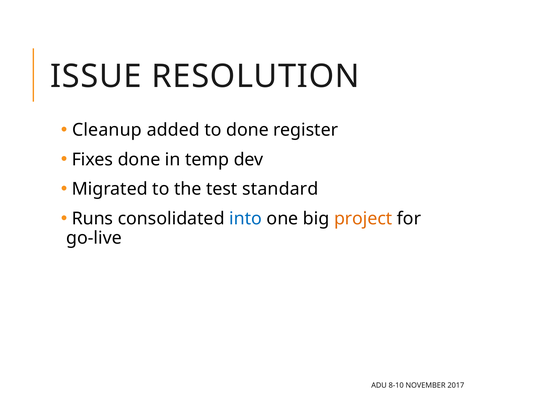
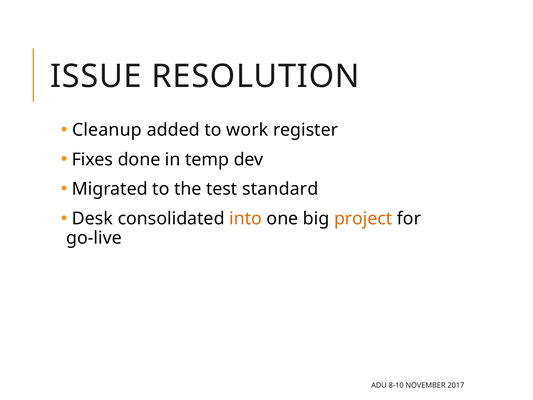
to done: done -> work (247, 130)
Runs: Runs -> Desk (92, 218)
into colour: blue -> orange (246, 218)
